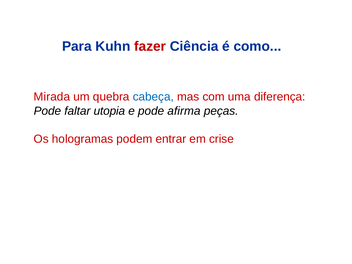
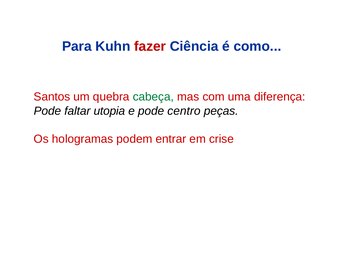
Mirada: Mirada -> Santos (52, 97)
cabeça colour: blue -> green (153, 97)
afirma: afirma -> centro (184, 111)
